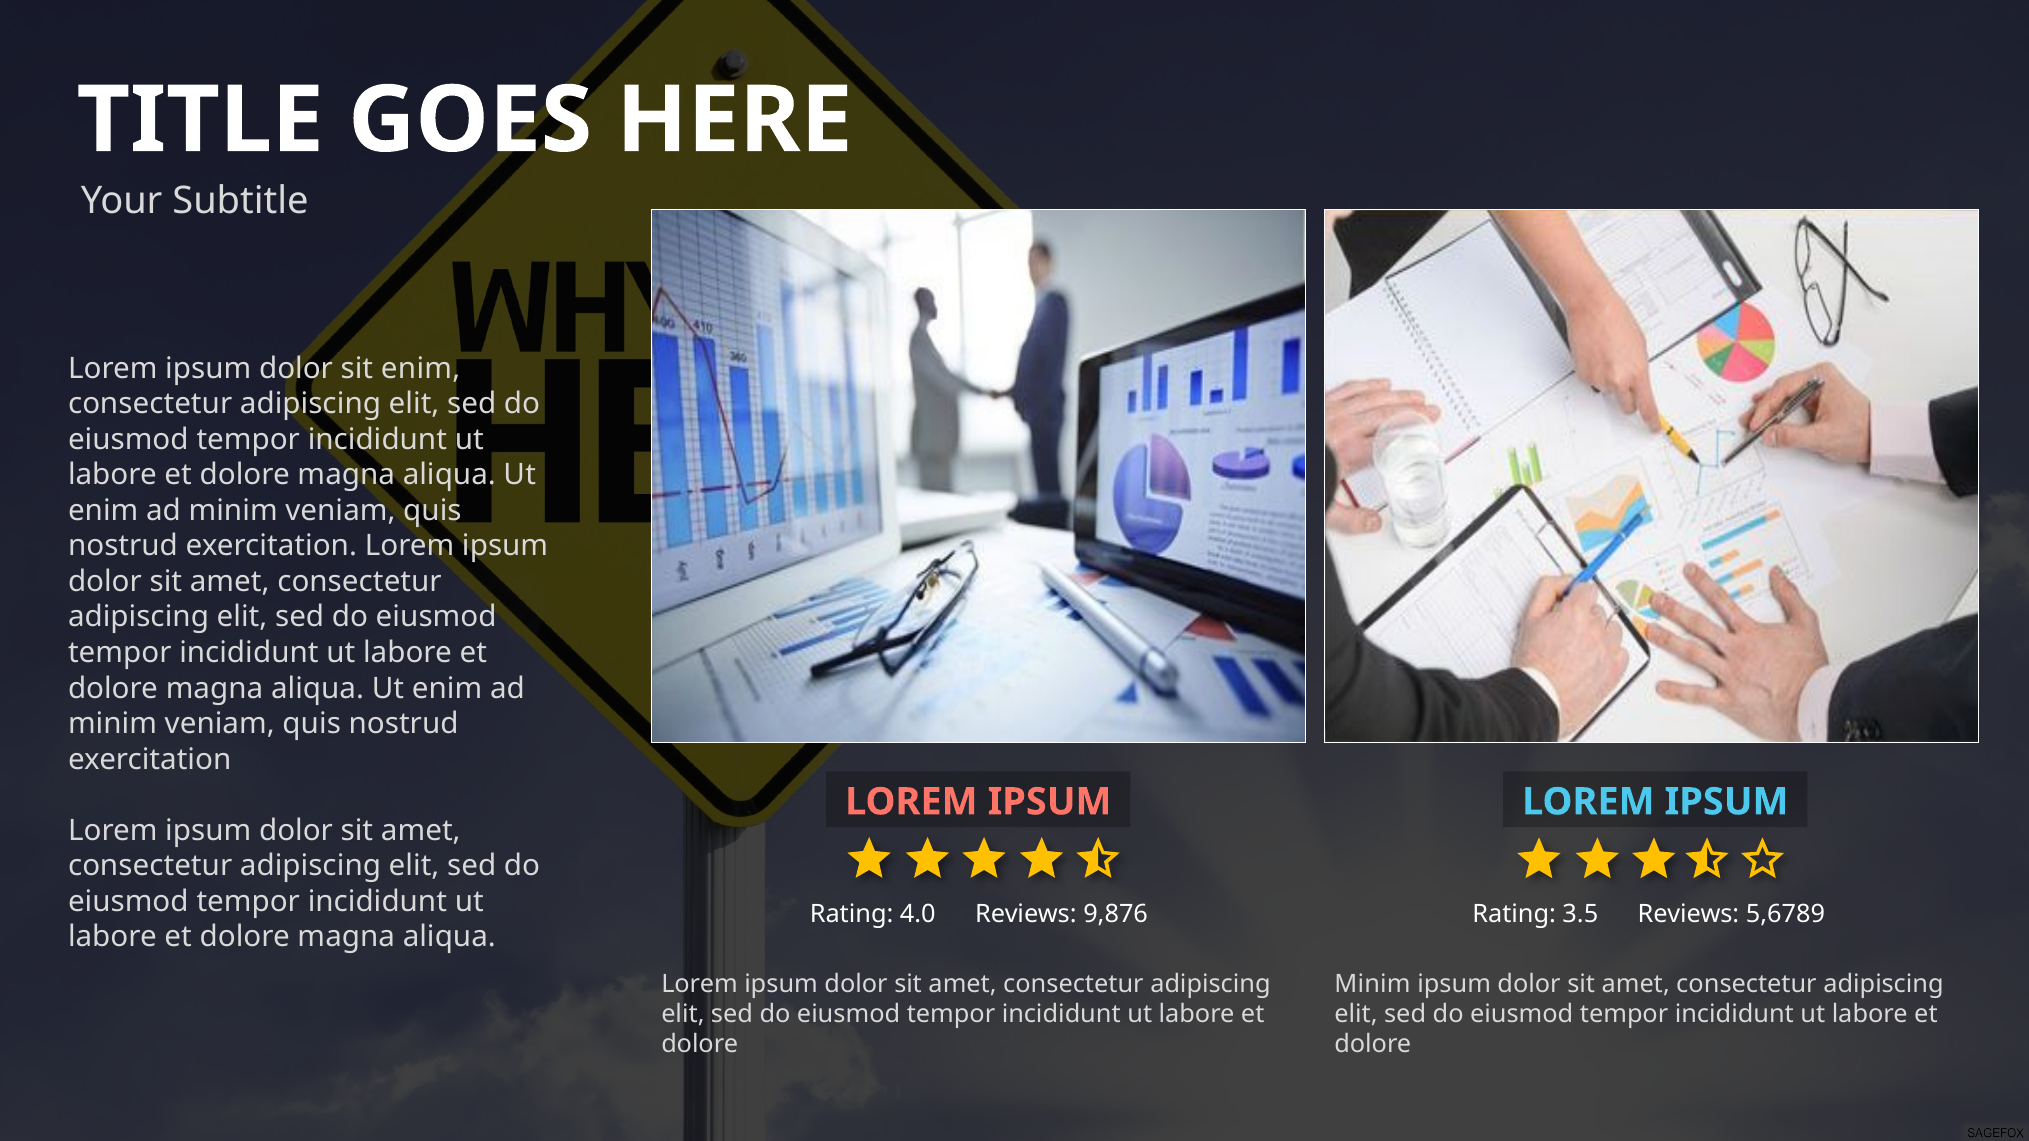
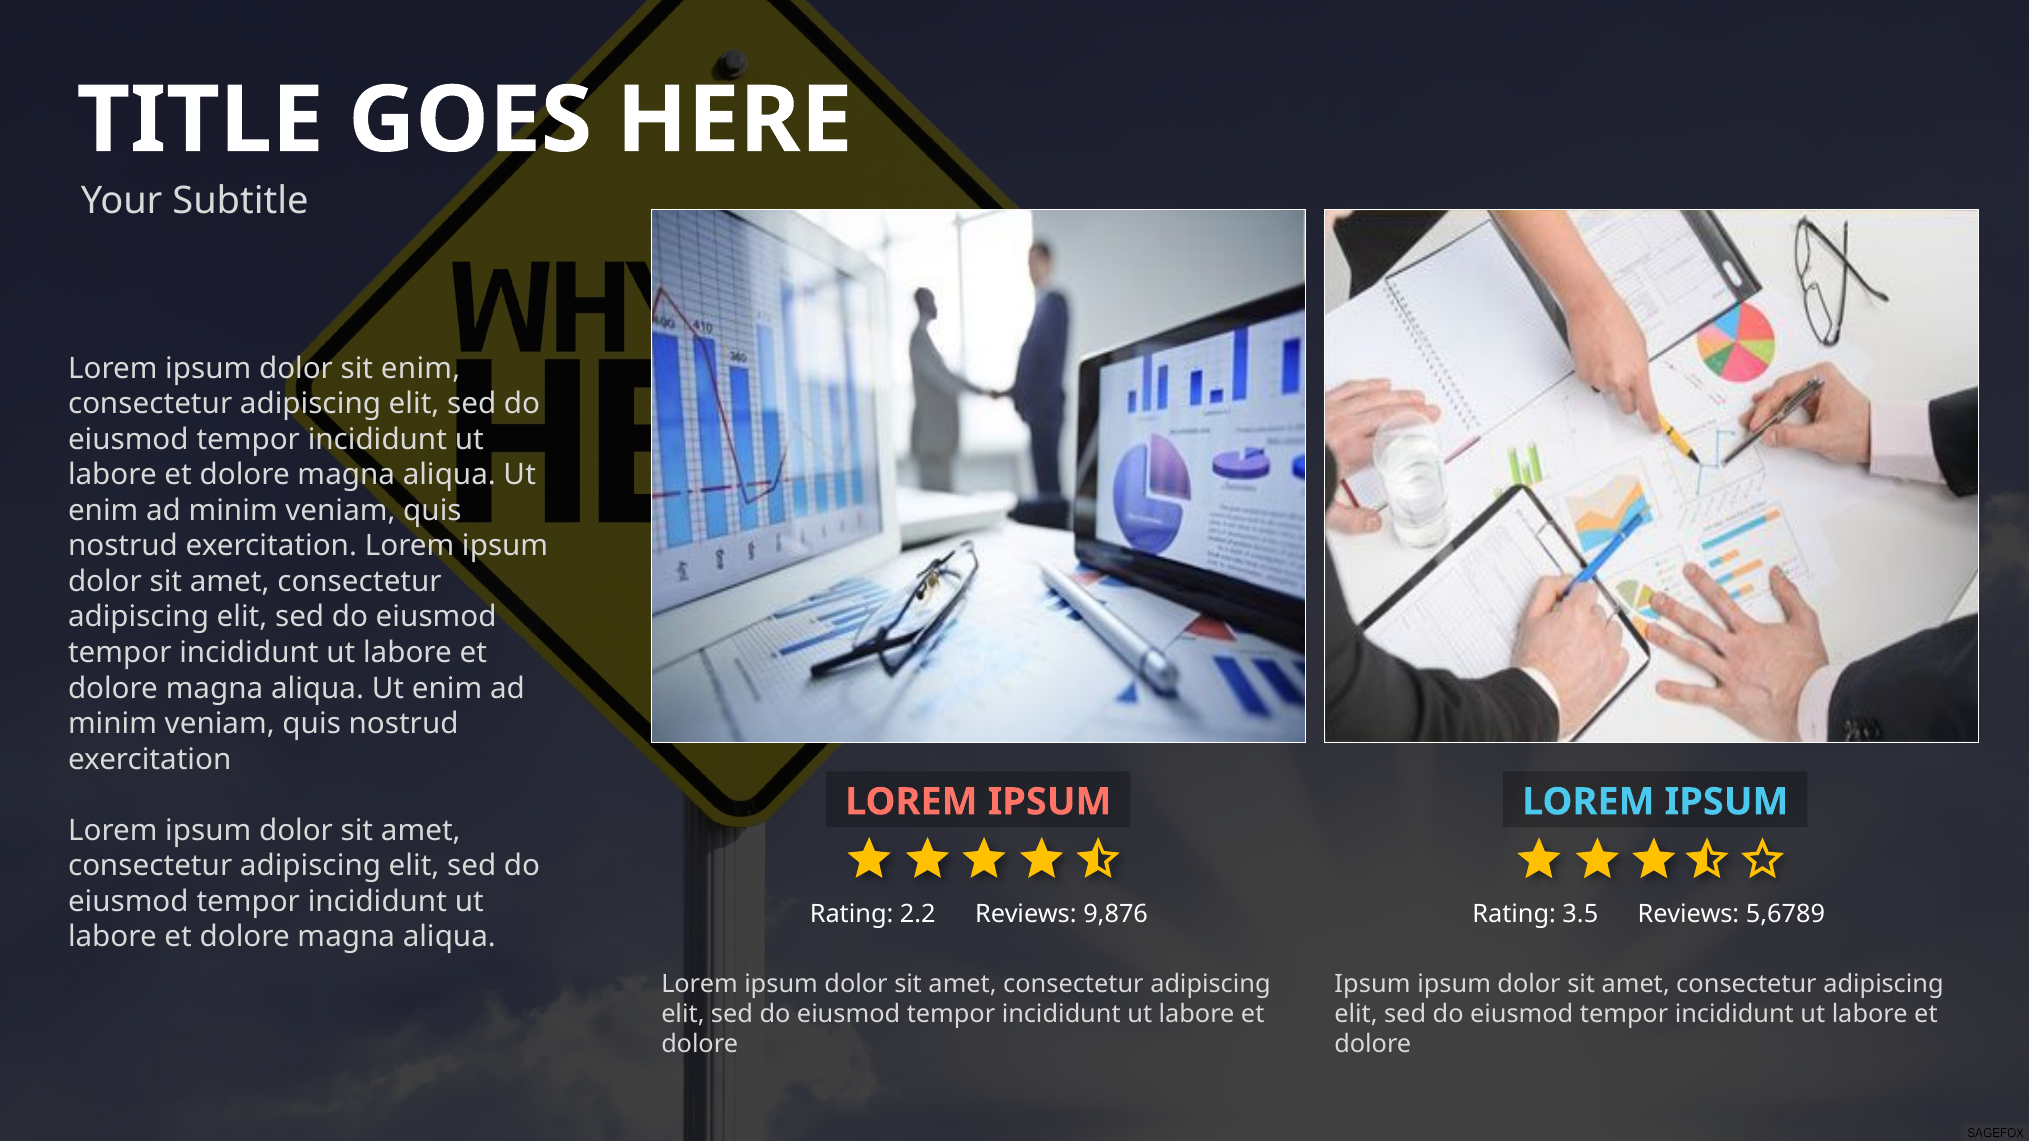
4.0: 4.0 -> 2.2 (918, 914)
Minim: Minim -> Ipsum (1373, 984)
